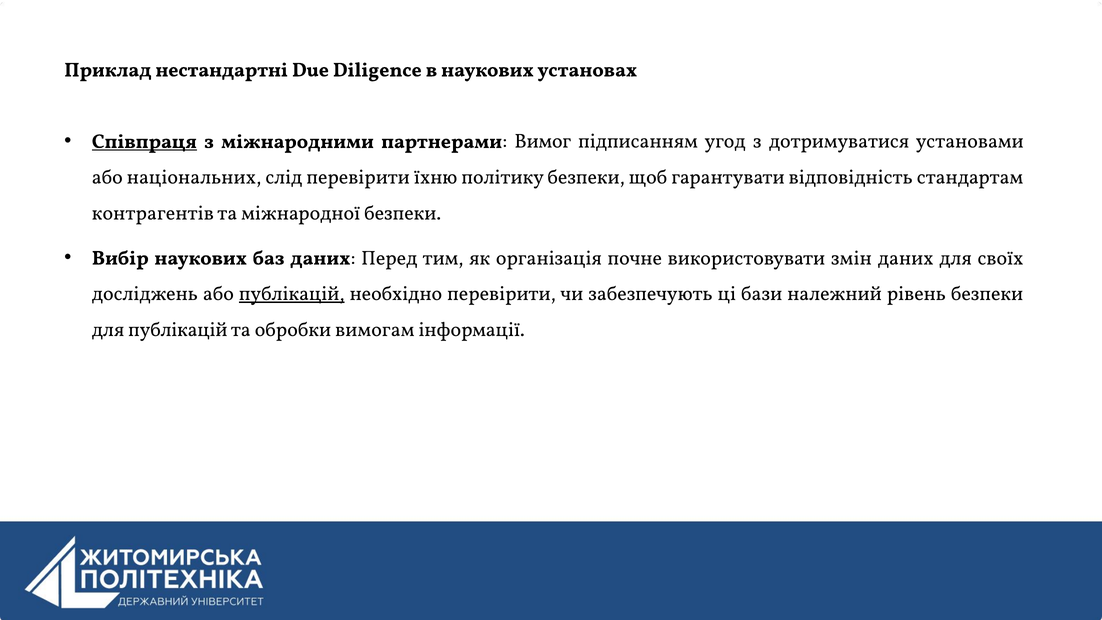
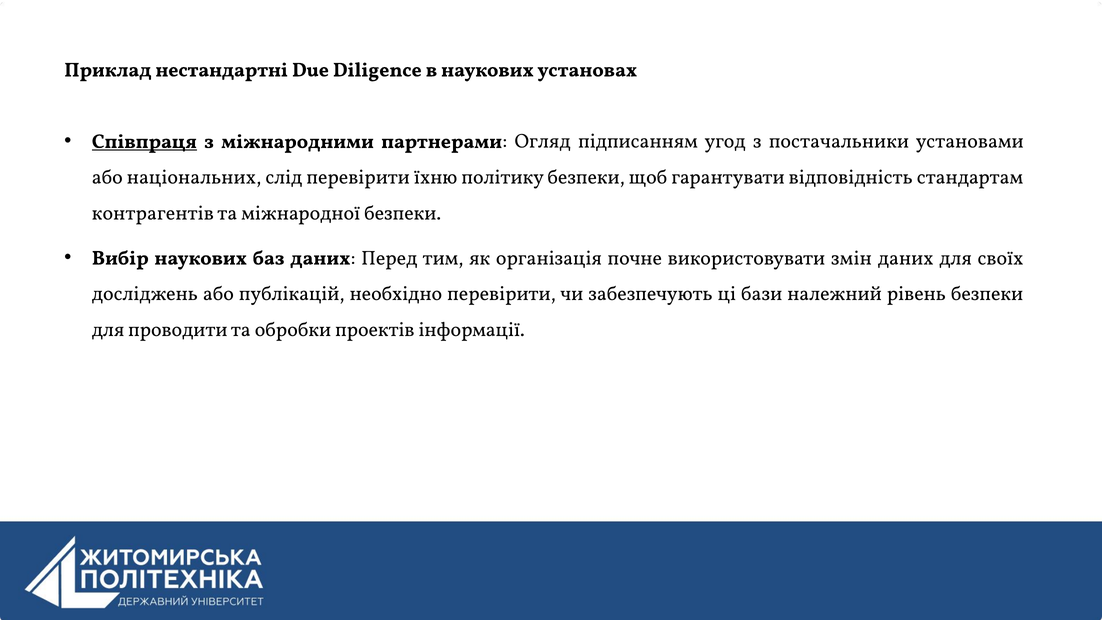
Вимог: Вимог -> Огляд (543, 141)
дотримуватися: дотримуватися -> постачальники (839, 141)
публікацій underline: present -> none (292, 294)
для публікацій: публікацій -> проводити (178, 330)
вимогам: вимогам -> проектів (375, 330)
